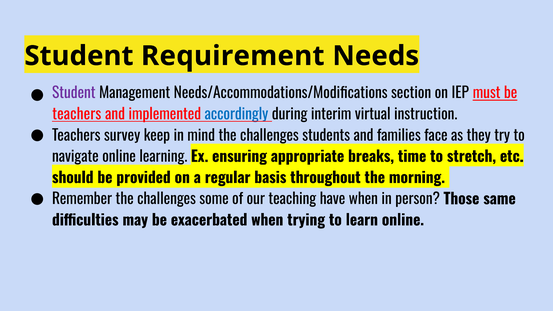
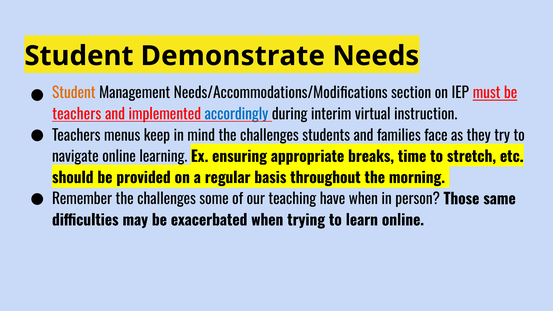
Requirement: Requirement -> Demonstrate (233, 56)
Student colour: purple -> orange (74, 93)
survey: survey -> menus (122, 136)
